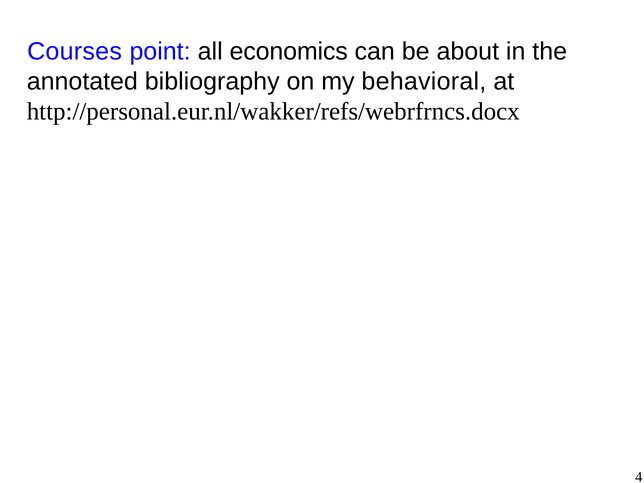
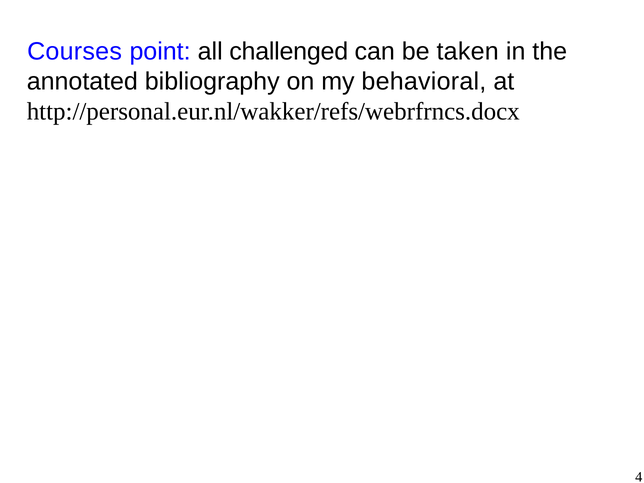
economics: economics -> challenged (289, 52)
about: about -> taken (468, 52)
